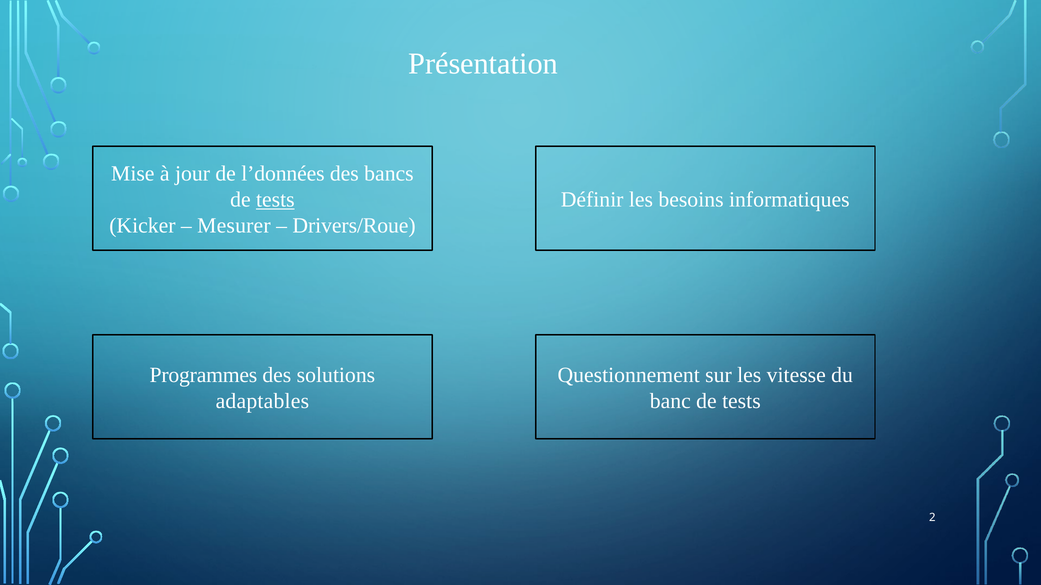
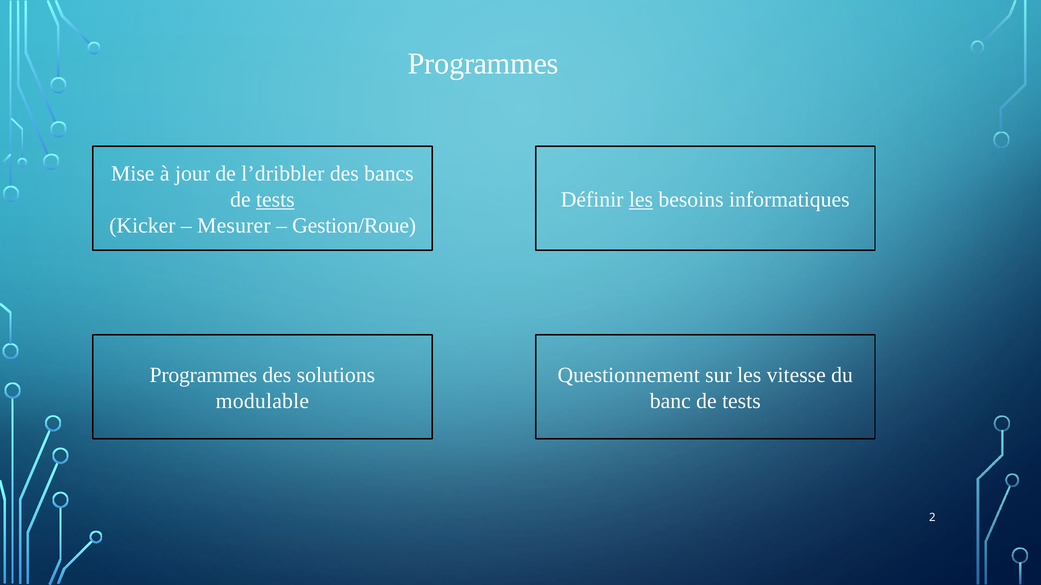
Présentation: Présentation -> Programmes (483, 64)
l’données: l’données -> l’dribbler (283, 174)
les underline: none -> present (641, 200)
Drivers/Roue: Drivers/Roue -> Gestion/Roue (354, 226)
adaptables: adaptables -> modulable (262, 402)
